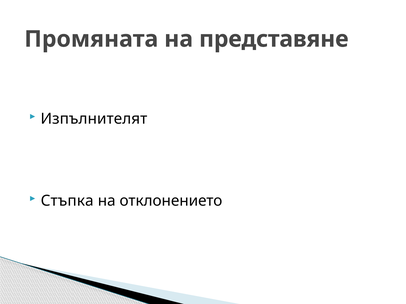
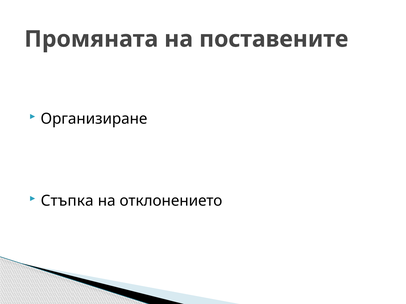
представяне: представяне -> поставените (274, 39)
Изпълнителят: Изпълнителят -> Организиране (94, 119)
